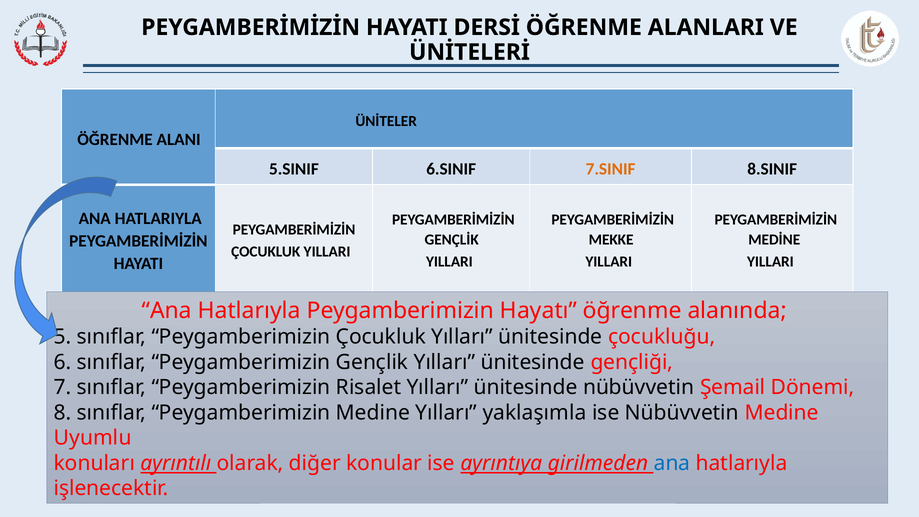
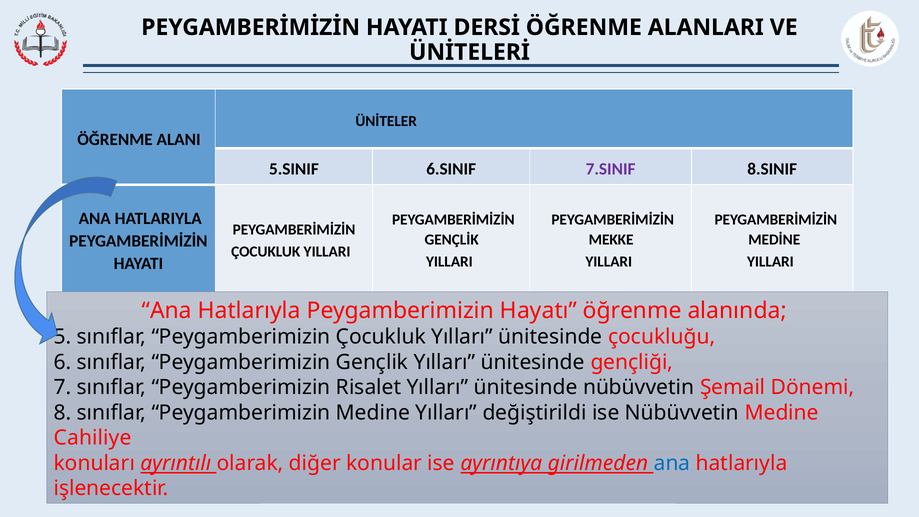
7.SINIF colour: orange -> purple (611, 169)
yaklaşımla: yaklaşımla -> değiştirildi (535, 413)
Uyumlu: Uyumlu -> Cahiliye (93, 438)
